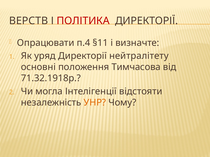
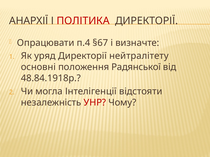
ВЕРСТВ: ВЕРСТВ -> АНАРХІЇ (29, 21)
§11: §11 -> §67 (100, 43)
Тимчасова: Тимчасова -> Радянської (136, 67)
71.32.1918р: 71.32.1918р -> 48.84.1918р (51, 79)
УНР colour: orange -> red (95, 103)
